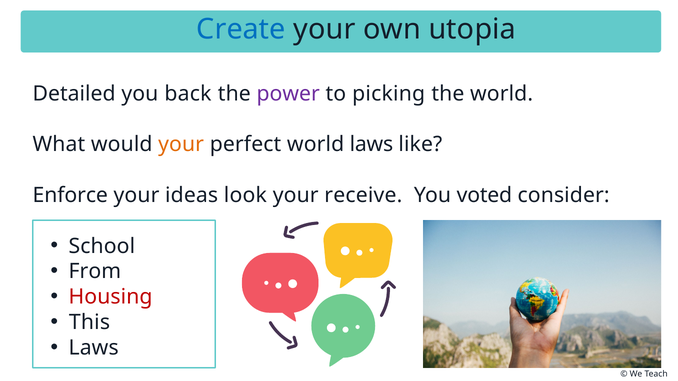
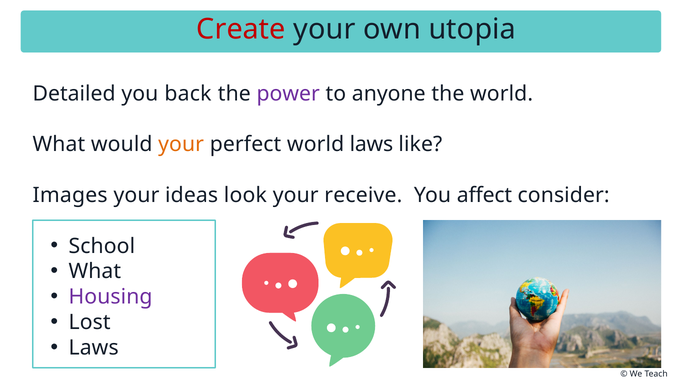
Create colour: blue -> red (241, 29)
picking: picking -> anyone (389, 94)
Enforce: Enforce -> Images (70, 195)
voted: voted -> affect (484, 195)
From: From -> What (95, 272)
Housing colour: red -> purple (111, 297)
This: This -> Lost (90, 323)
